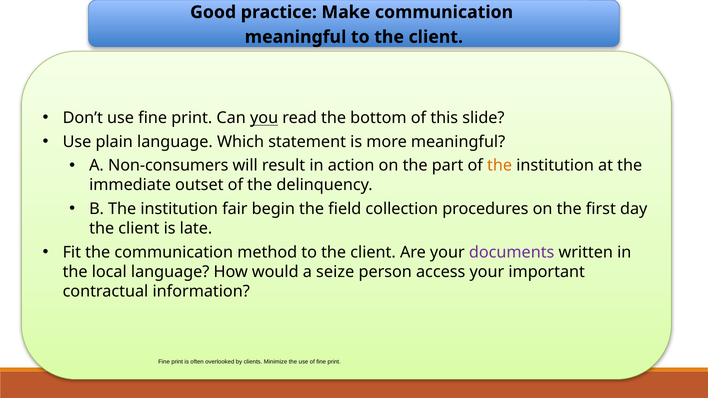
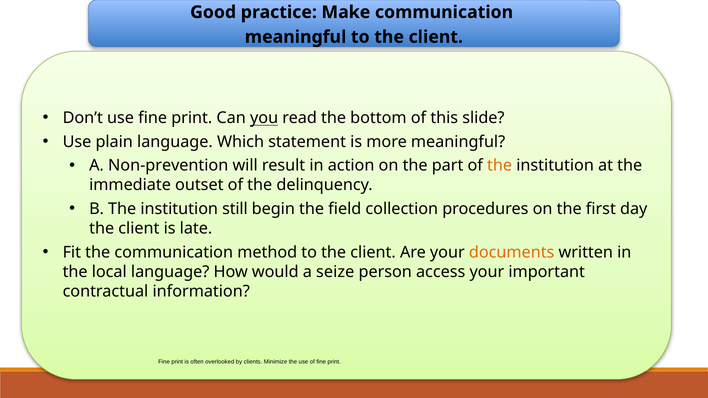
Non-consumers: Non-consumers -> Non-prevention (168, 166)
fair: fair -> still (235, 209)
documents colour: purple -> orange (512, 252)
